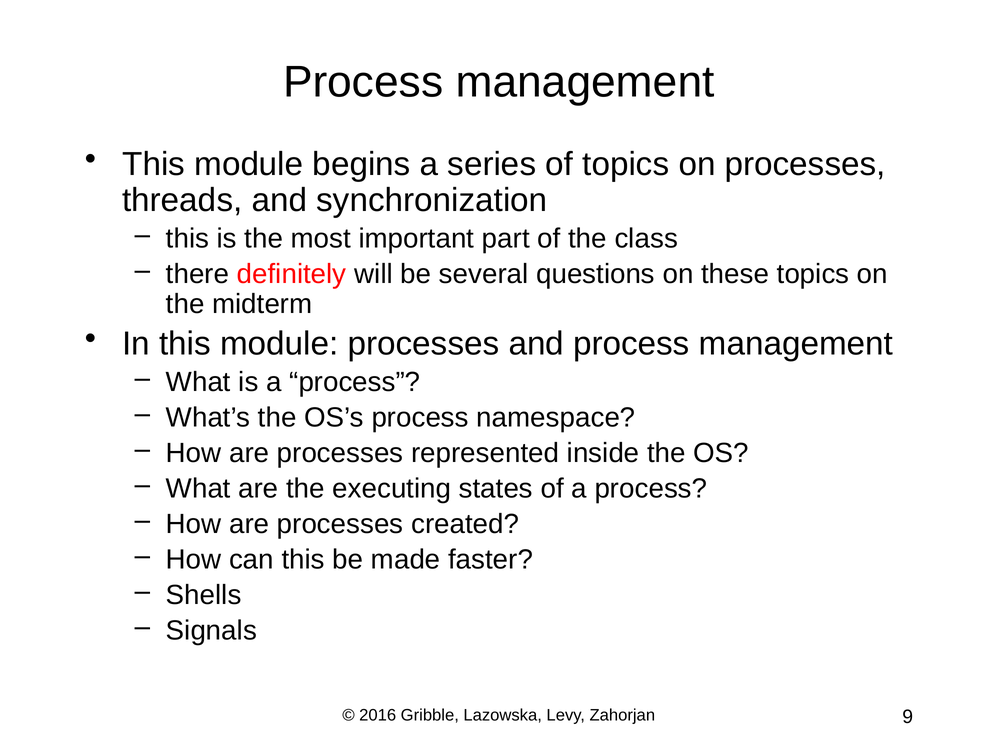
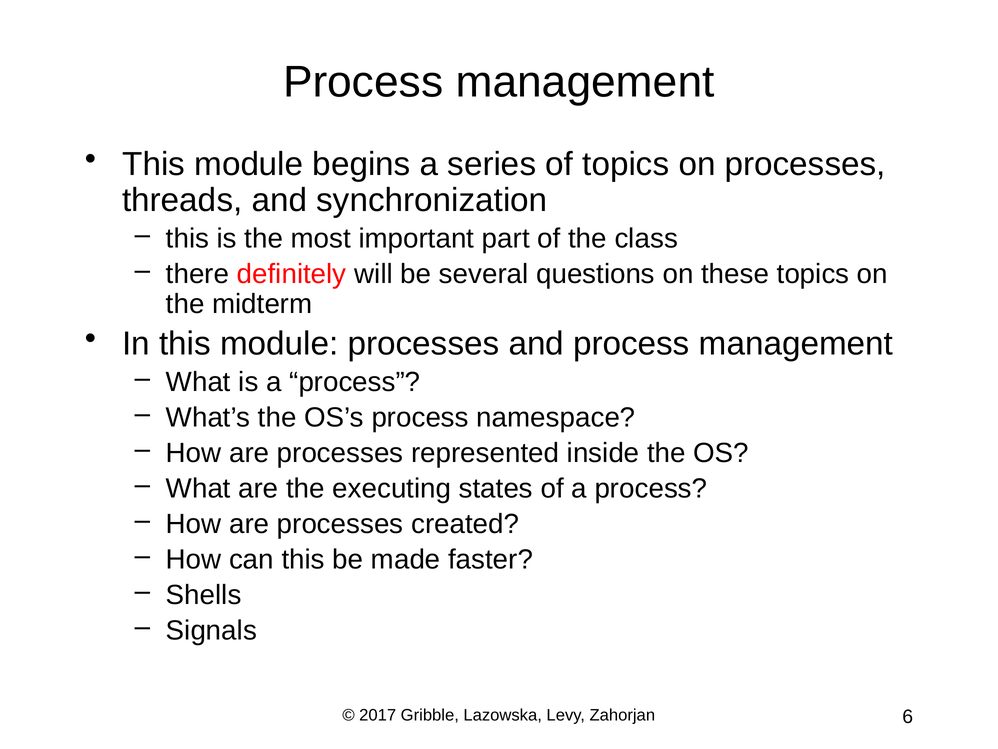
2016: 2016 -> 2017 (378, 715)
9: 9 -> 6 (908, 717)
